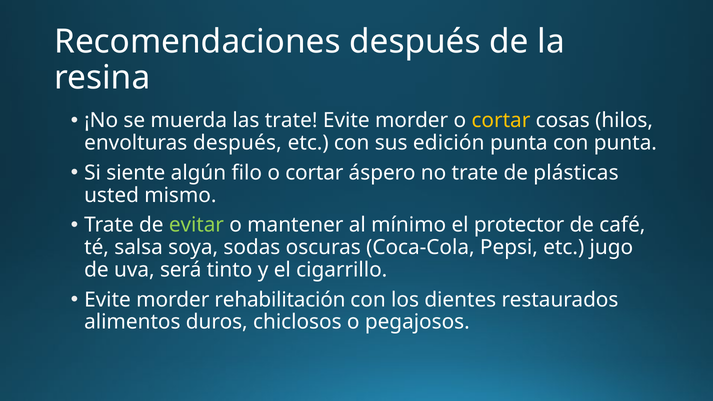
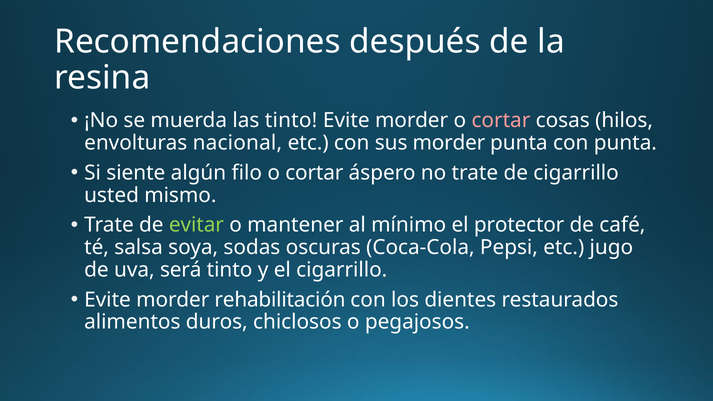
las trate: trate -> tinto (291, 121)
cortar colour: yellow -> pink (501, 121)
envolturas después: después -> nacional (237, 143)
sus edición: edición -> morder (449, 143)
de plásticas: plásticas -> cigarrillo (576, 173)
